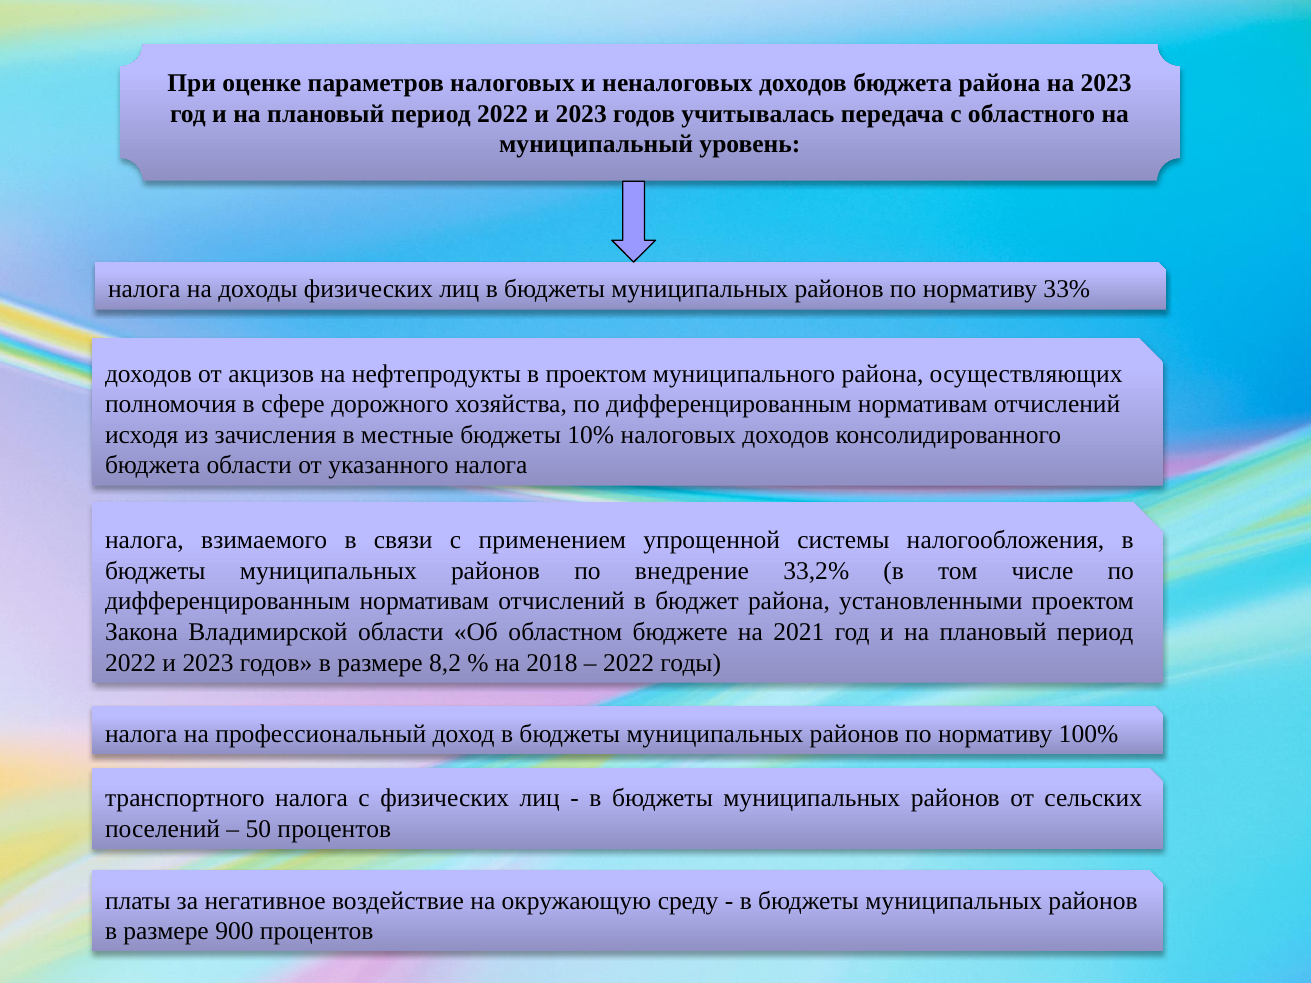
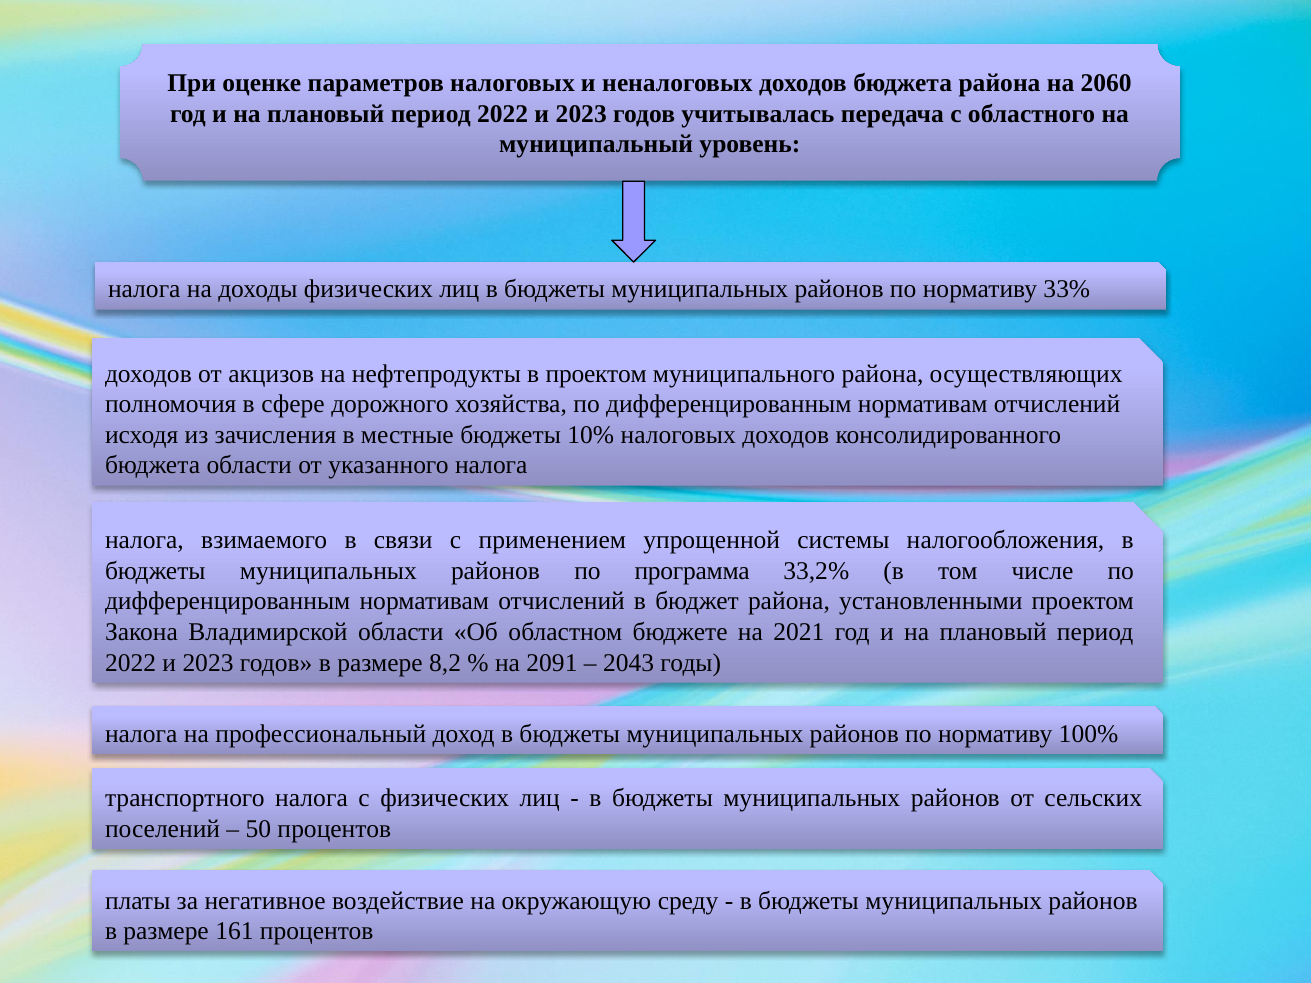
на 2023: 2023 -> 2060 (1106, 83)
внедрение: внедрение -> программа (692, 571)
2018: 2018 -> 2091 (552, 663)
2022: 2022 -> 2043 (629, 663)
900: 900 -> 161 (234, 931)
